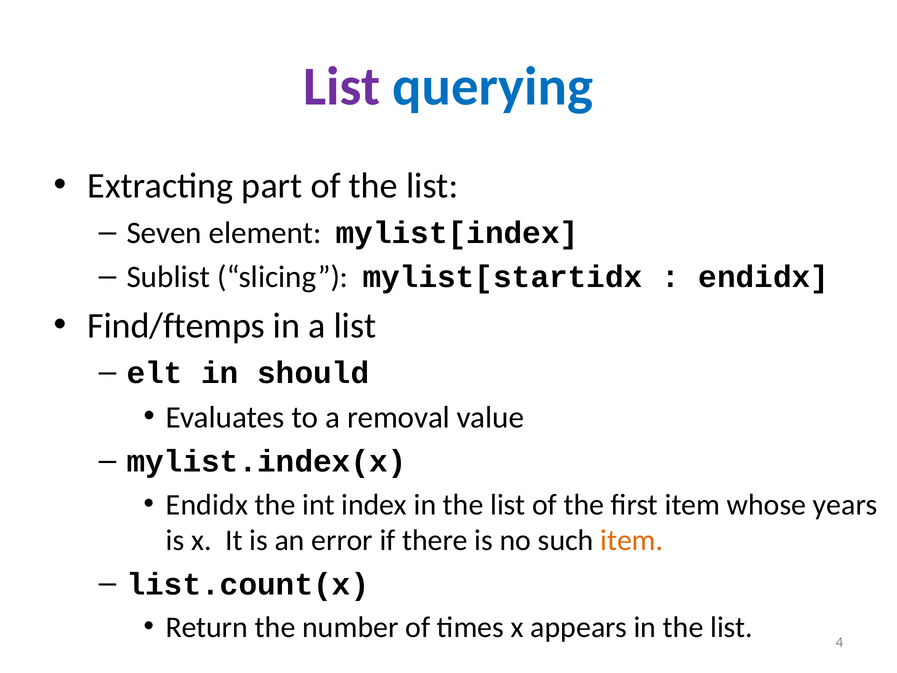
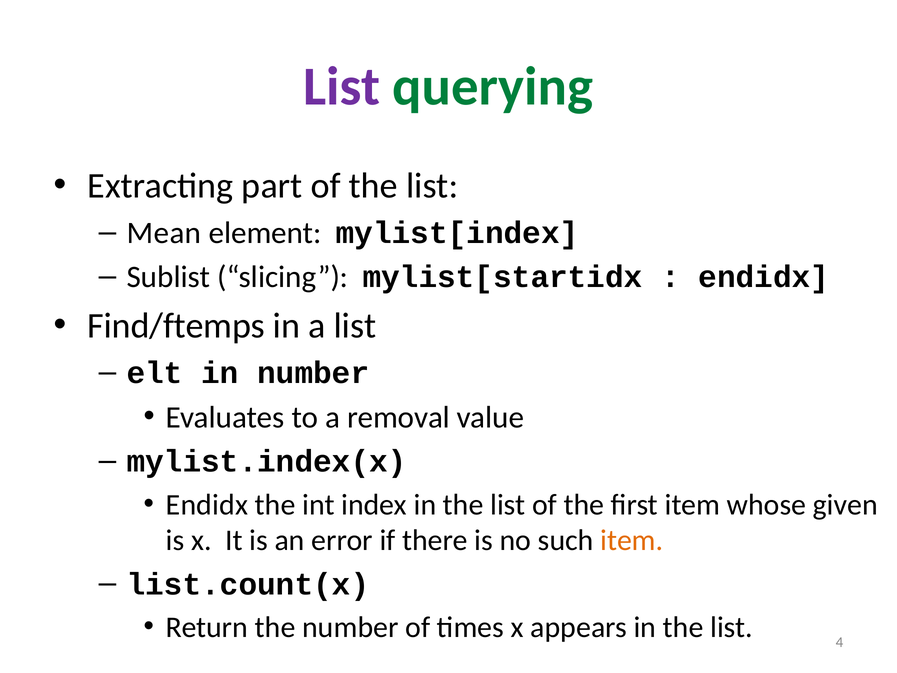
querying colour: blue -> green (493, 87)
Seven: Seven -> Mean (164, 233)
in should: should -> number (313, 373)
years: years -> given (845, 504)
